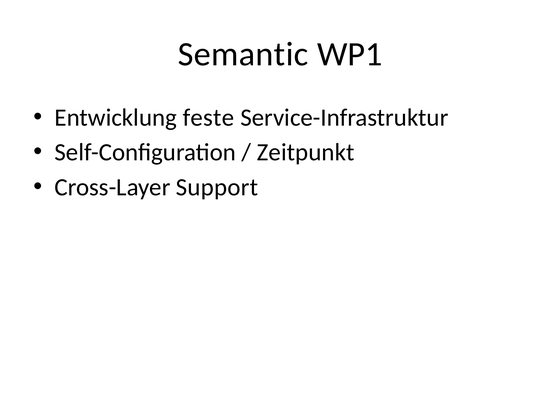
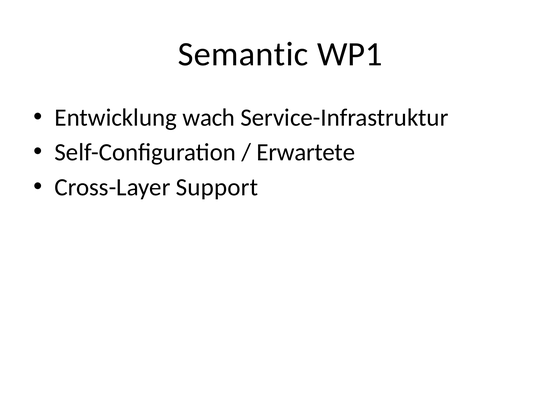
feste: feste -> wach (209, 117)
Zeitpunkt: Zeitpunkt -> Erwartete (306, 152)
